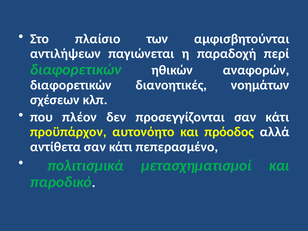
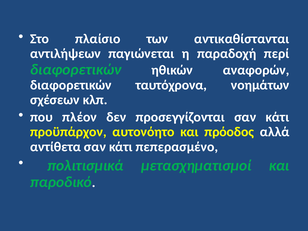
αμφισβητούνται: αμφισβητούνται -> αντικαθίστανται (242, 39)
διανοητικές: διανοητικές -> ταυτόχρονα (171, 85)
